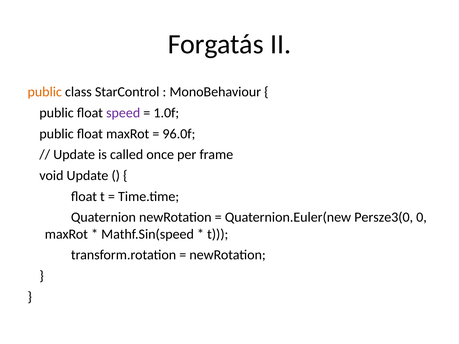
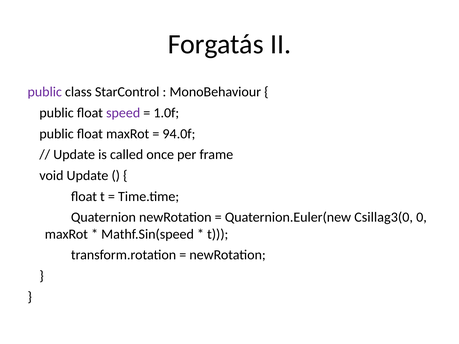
public colour: orange -> purple (45, 92)
96.0f: 96.0f -> 94.0f (179, 134)
Persze3(0: Persze3(0 -> Csillag3(0 (384, 217)
